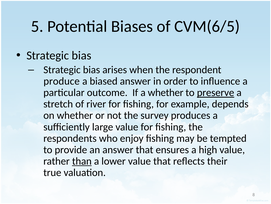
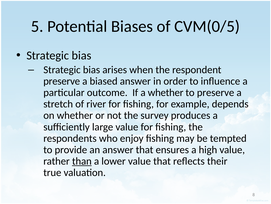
CVM(6/5: CVM(6/5 -> CVM(0/5 (207, 26)
produce: produce -> preserve (62, 81)
preserve underline: present -> none (216, 92)
